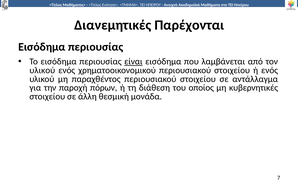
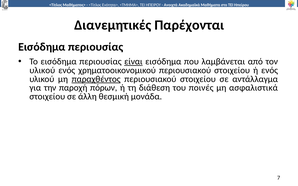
παραχθέντος underline: none -> present (96, 79)
οποίος: οποίος -> ποινές (201, 88)
κυβερνητικές: κυβερνητικές -> ασφαλιστικά (253, 88)
